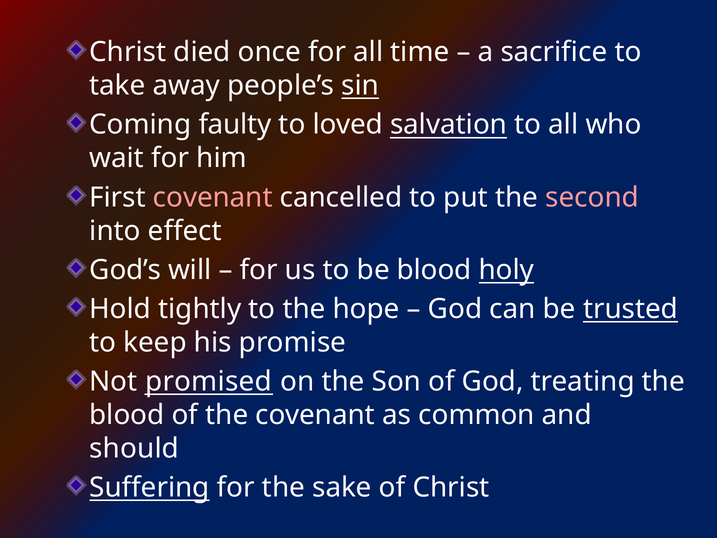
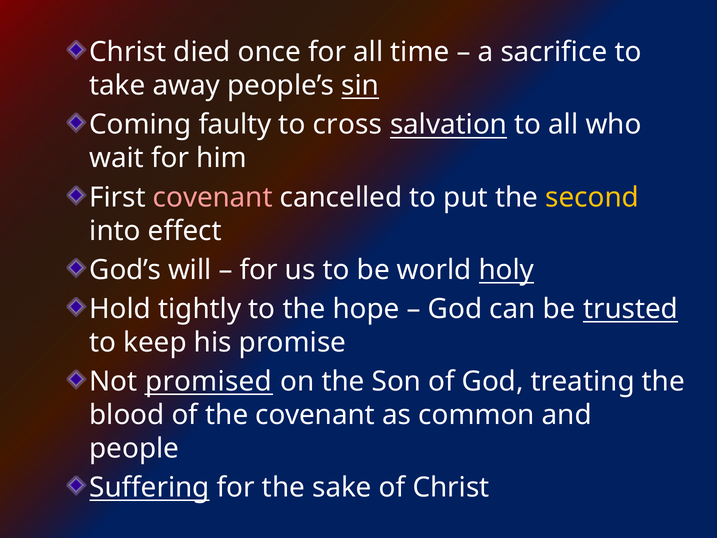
loved: loved -> cross (348, 125)
second colour: pink -> yellow (592, 197)
be blood: blood -> world (434, 270)
should: should -> people (134, 448)
